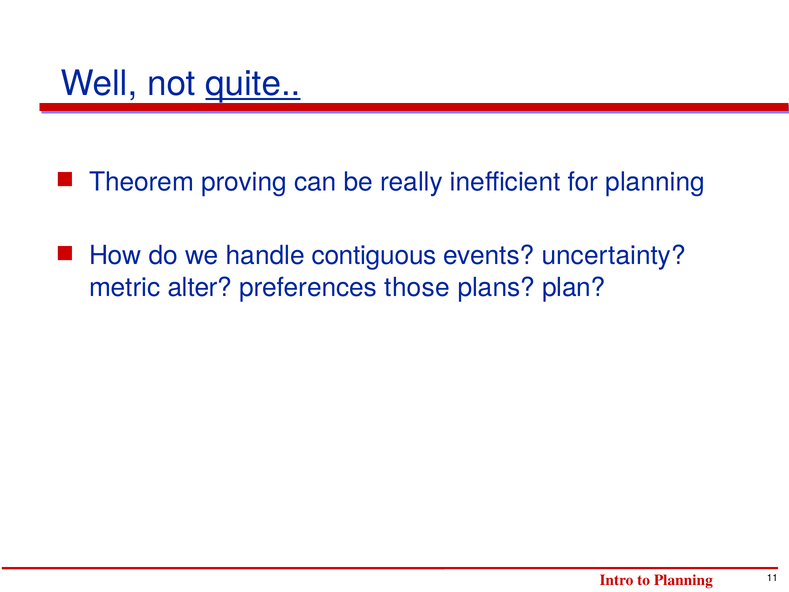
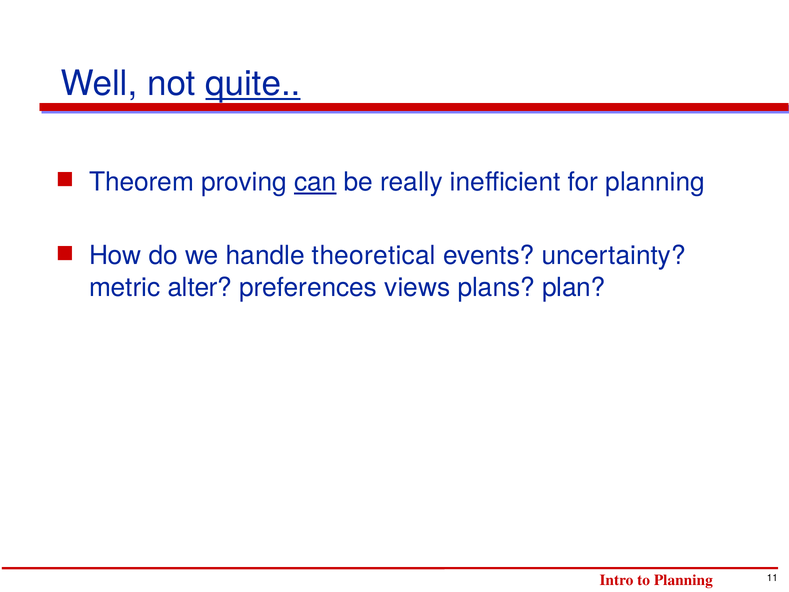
can underline: none -> present (315, 182)
contiguous: contiguous -> theoretical (374, 256)
those: those -> views (417, 287)
